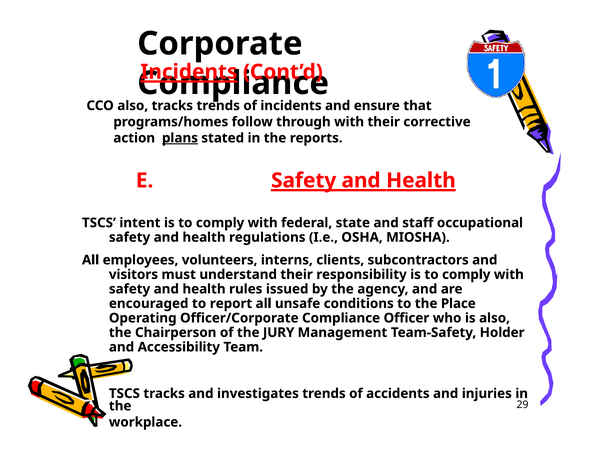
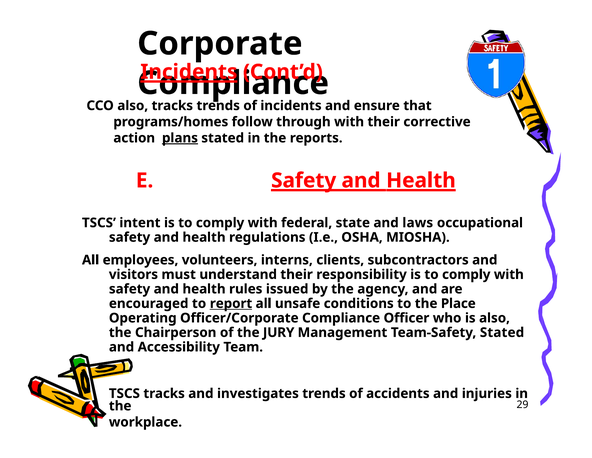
staff: staff -> laws (418, 223)
report underline: none -> present (231, 303)
Team-Safety Holder: Holder -> Stated (502, 332)
